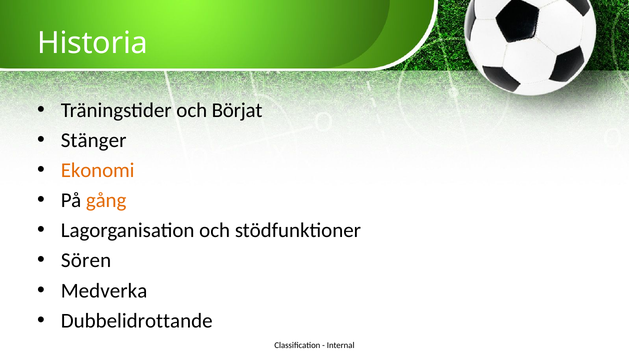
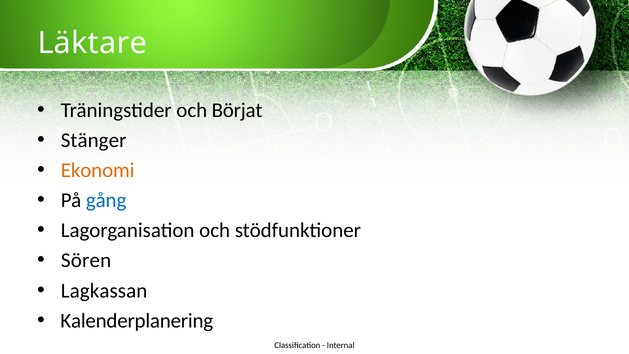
Historia: Historia -> Läktare (92, 43)
gång colour: orange -> blue (106, 200)
Medverka: Medverka -> Lagkassan (104, 290)
Dubbelidrottande: Dubbelidrottande -> Kalenderplanering (137, 321)
